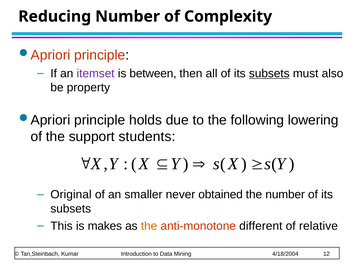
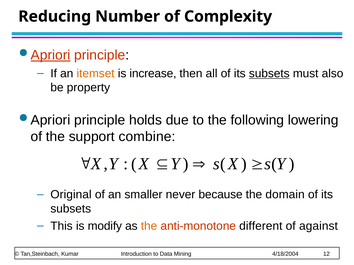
Apriori underline: none -> present (51, 55)
itemset colour: purple -> orange (96, 74)
between: between -> increase (153, 74)
students: students -> combine (147, 137)
obtained: obtained -> because (221, 195)
the number: number -> domain (285, 195)
makes: makes -> modify (105, 226)
relative: relative -> against (318, 226)
